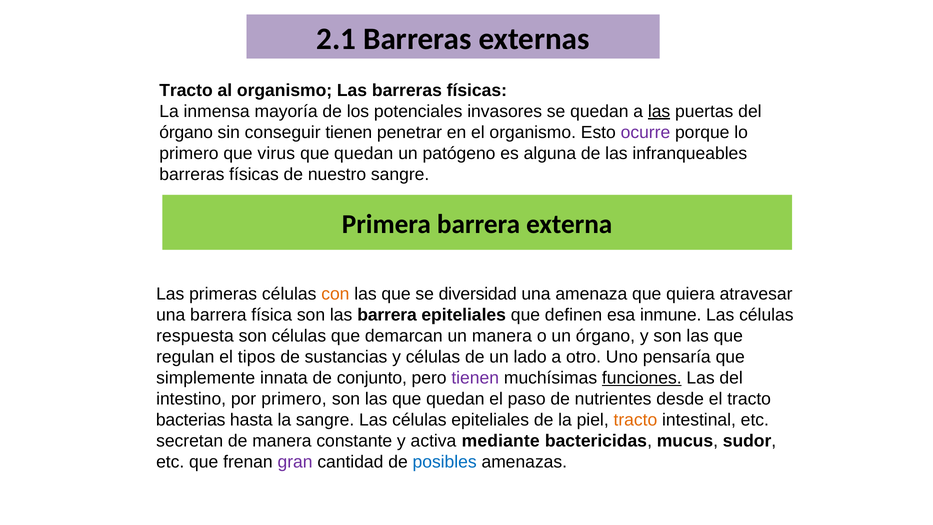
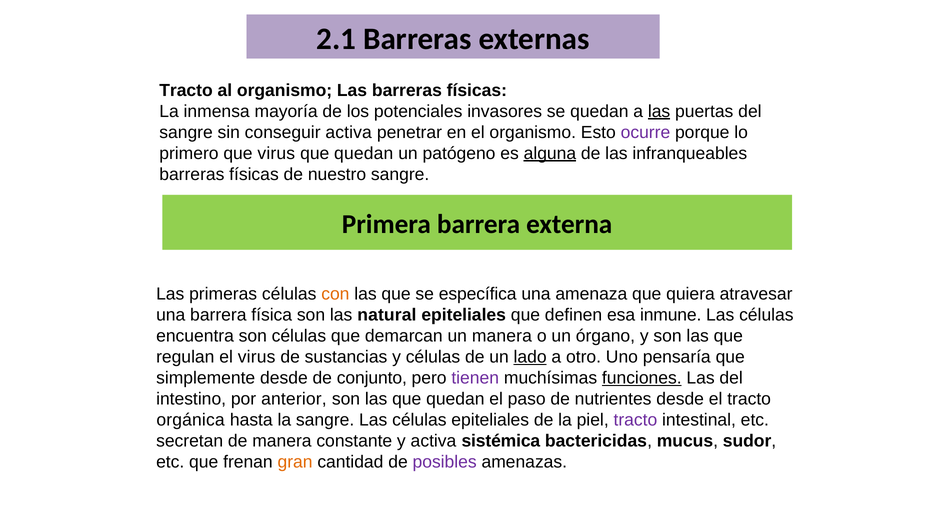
órgano: órgano -> sangre (186, 132)
conseguir tienen: tienen -> activa (349, 132)
alguna underline: none -> present (550, 153)
diversidad: diversidad -> específica (478, 294)
las barrera: barrera -> natural (387, 315)
respuesta: respuesta -> encuentra (195, 336)
el tipos: tipos -> virus (257, 357)
lado underline: none -> present (530, 357)
simplemente innata: innata -> desde (284, 378)
por primero: primero -> anterior (294, 399)
bacterias: bacterias -> orgánica (191, 420)
tracto colour: orange -> purple (635, 420)
mediante: mediante -> sistémica (501, 441)
gran colour: purple -> orange (295, 462)
posibles colour: blue -> purple (445, 462)
